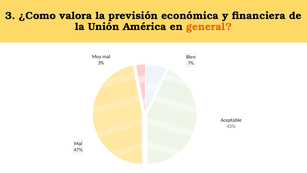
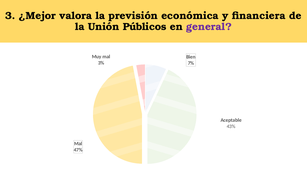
¿Como: ¿Como -> ¿Mejor (37, 16)
América: América -> Públicos (145, 27)
general colour: orange -> purple (209, 27)
